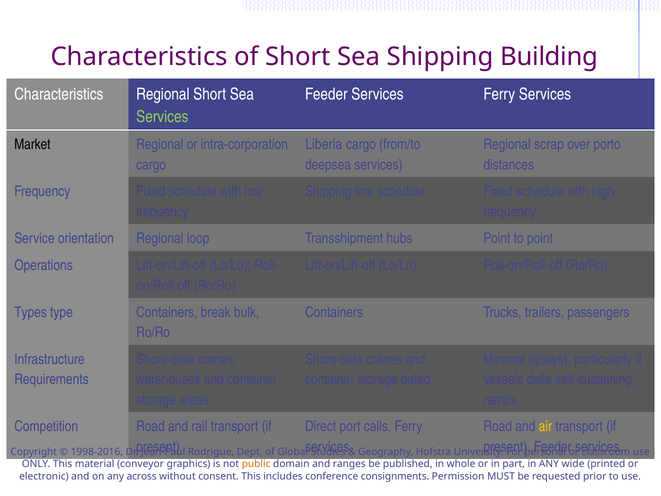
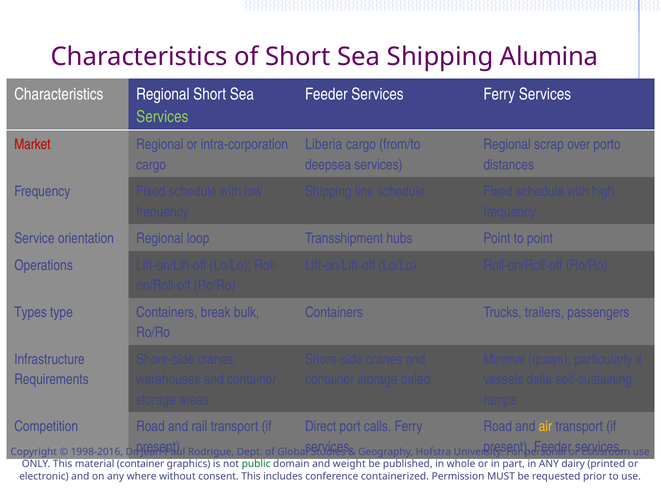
Building: Building -> Alumina (549, 57)
Market colour: black -> red (32, 145)
material conveyor: conveyor -> container (141, 464)
public colour: orange -> green (256, 464)
ranges: ranges -> weight (349, 464)
wide: wide -> dairy (573, 464)
across: across -> where (142, 476)
consignments: consignments -> containerized (395, 476)
